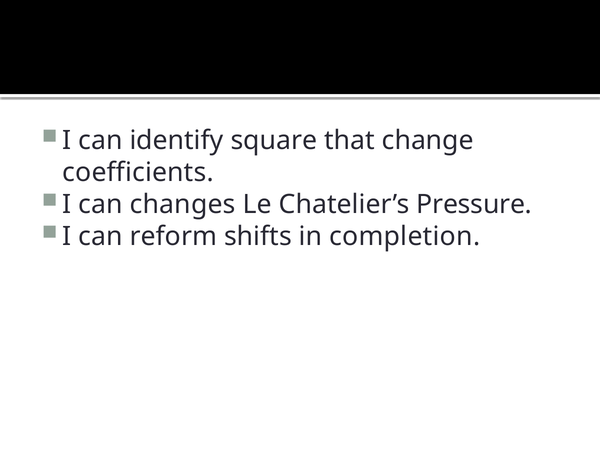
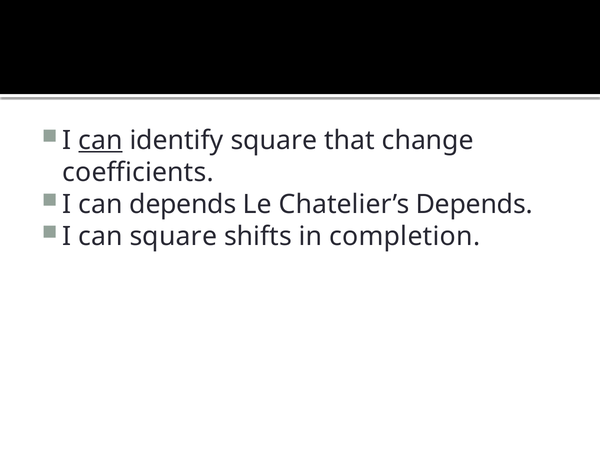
can underline: none -> present (100, 140)
can changes: changes -> depends (183, 204)
Chatelier’s Pressure: Pressure -> Depends (474, 204)
can reform: reform -> square (173, 236)
